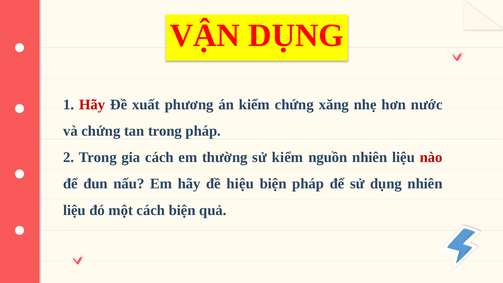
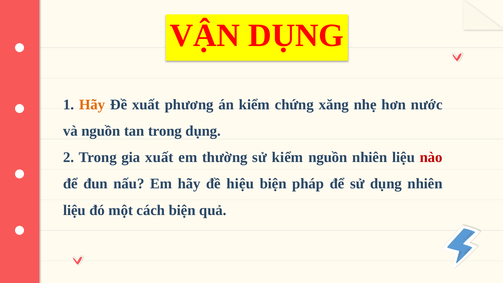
Hãy colour: red -> orange (92, 104)
và chứng: chứng -> nguồn (101, 131)
trong pháp: pháp -> dụng (203, 131)
gia cách: cách -> xuất (159, 157)
